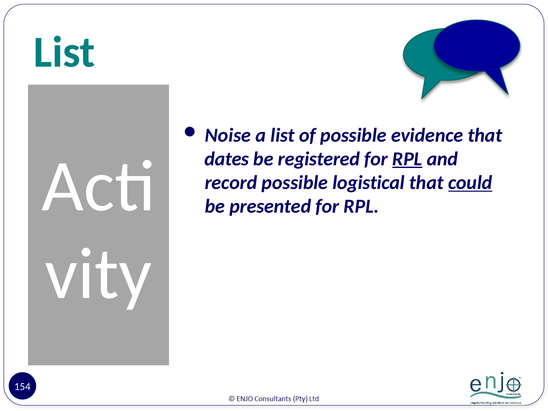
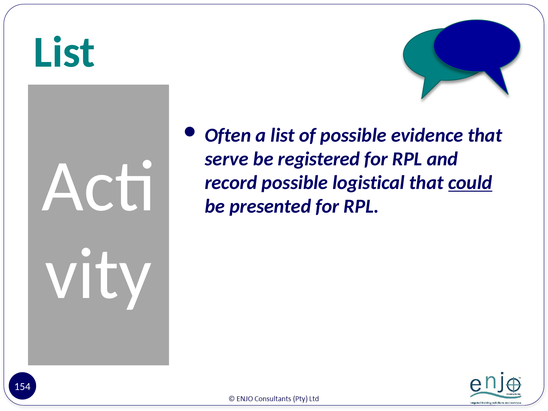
Noise: Noise -> Often (228, 135)
dates: dates -> serve (227, 159)
RPL underline: present -> none (407, 159)
